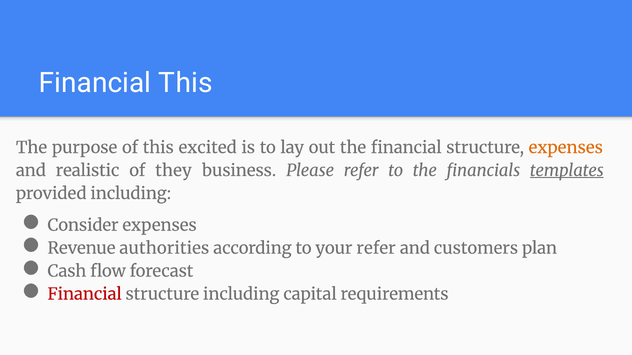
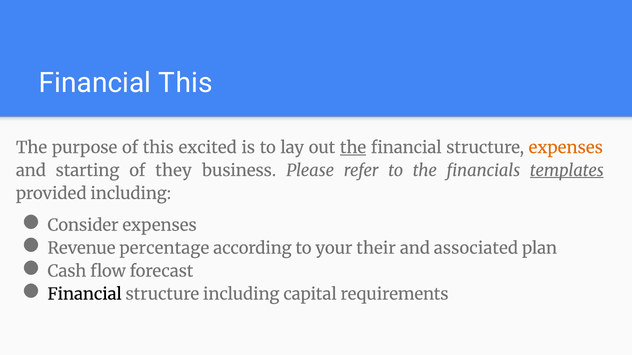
the underline: none -> present (353, 148)
realistic: realistic -> starting (88, 171)
authorities: authorities -> percentage (164, 249)
your refer: refer -> their (376, 249)
customers: customers -> associated (476, 249)
Financial colour: red -> black (85, 295)
